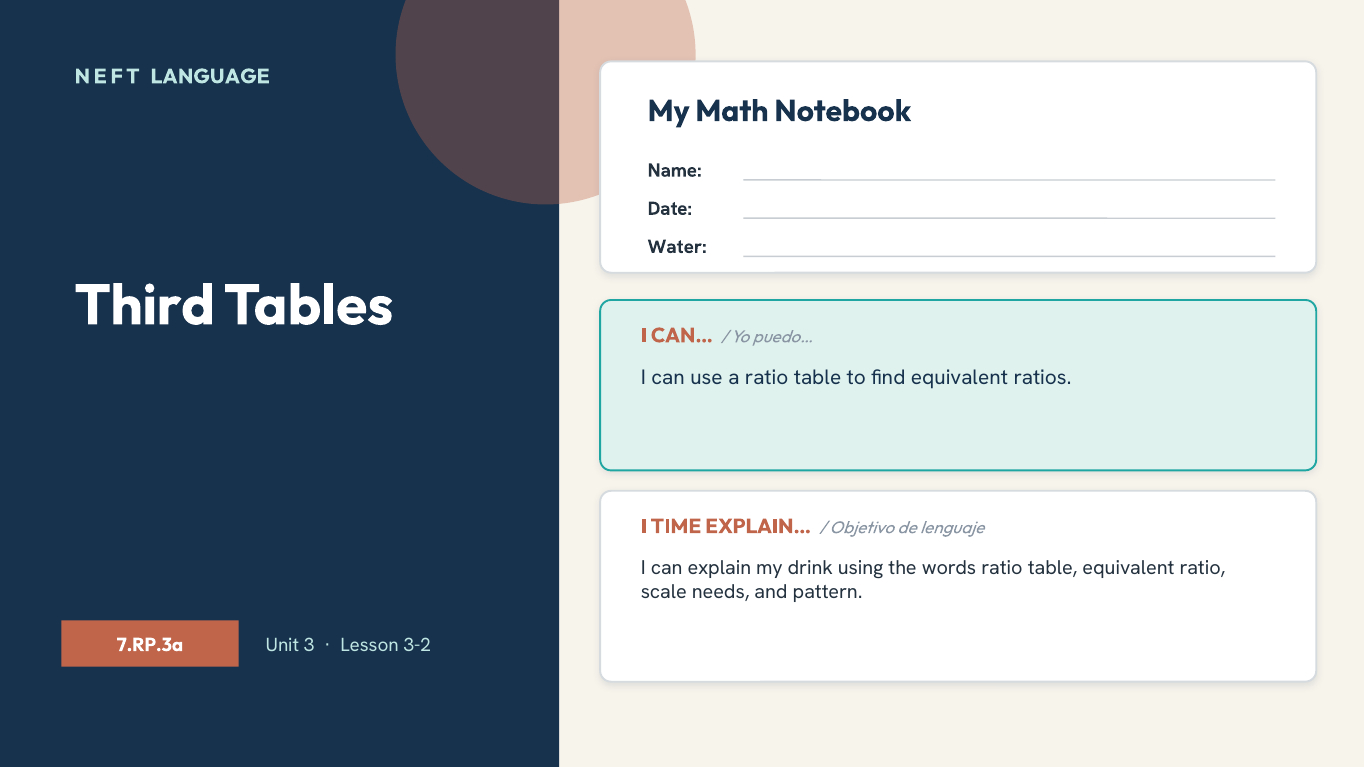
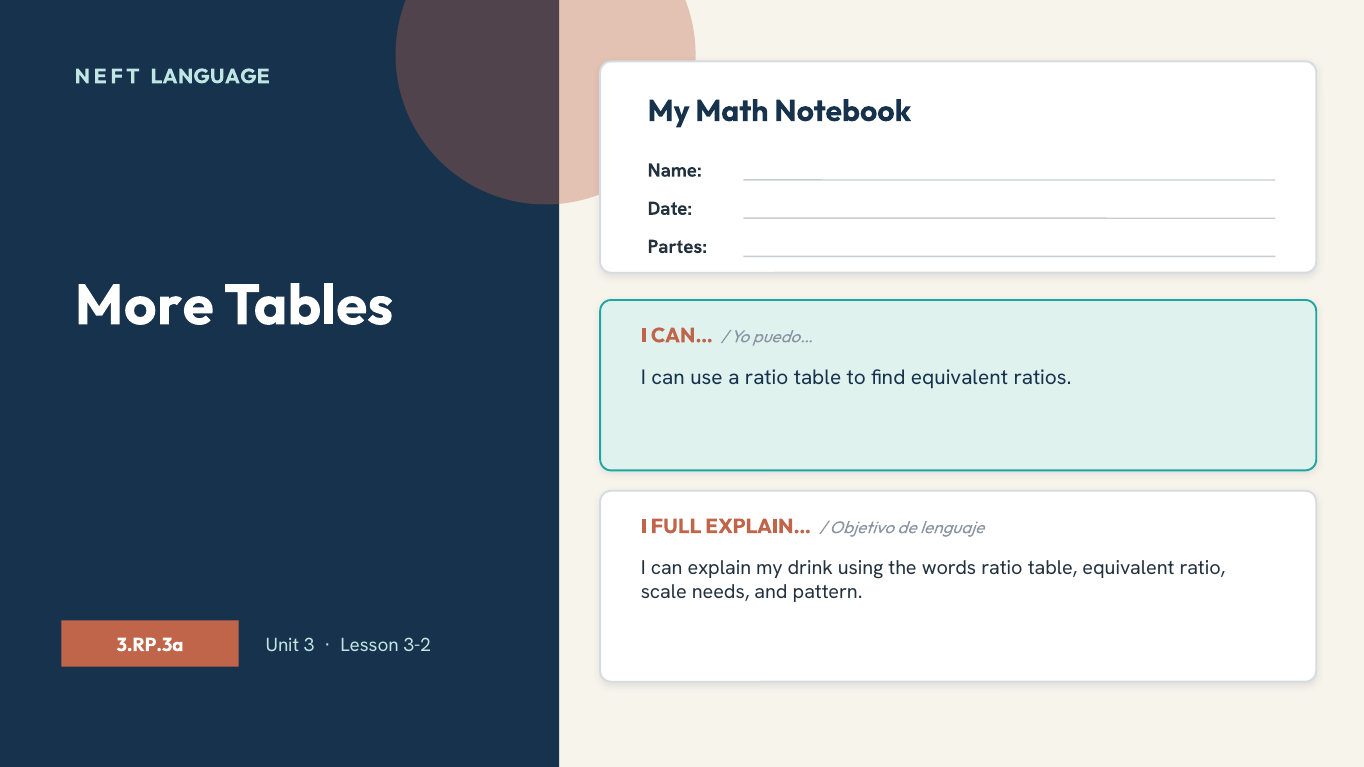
Water: Water -> Partes (677, 247)
Third: Third -> More (144, 306)
TIME: TIME -> FULL (676, 527)
7.RP.3a: 7.RP.3a -> 3.RP.3a (150, 645)
